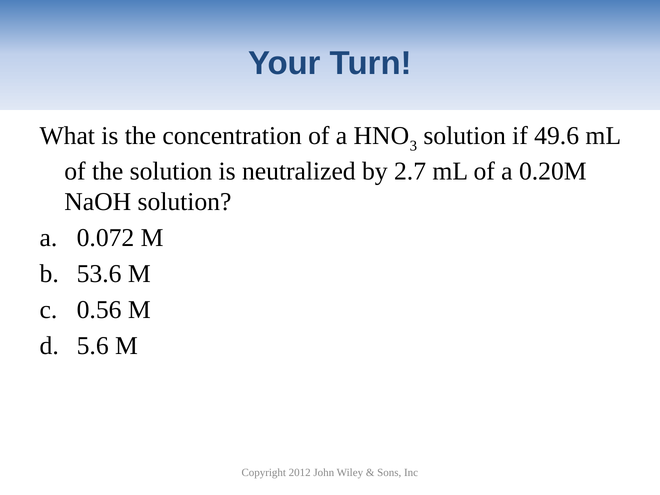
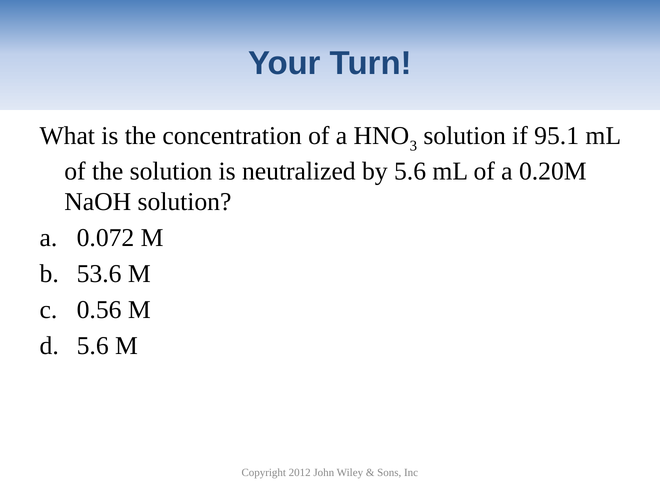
49.6: 49.6 -> 95.1 (557, 136)
by 2.7: 2.7 -> 5.6 (410, 171)
